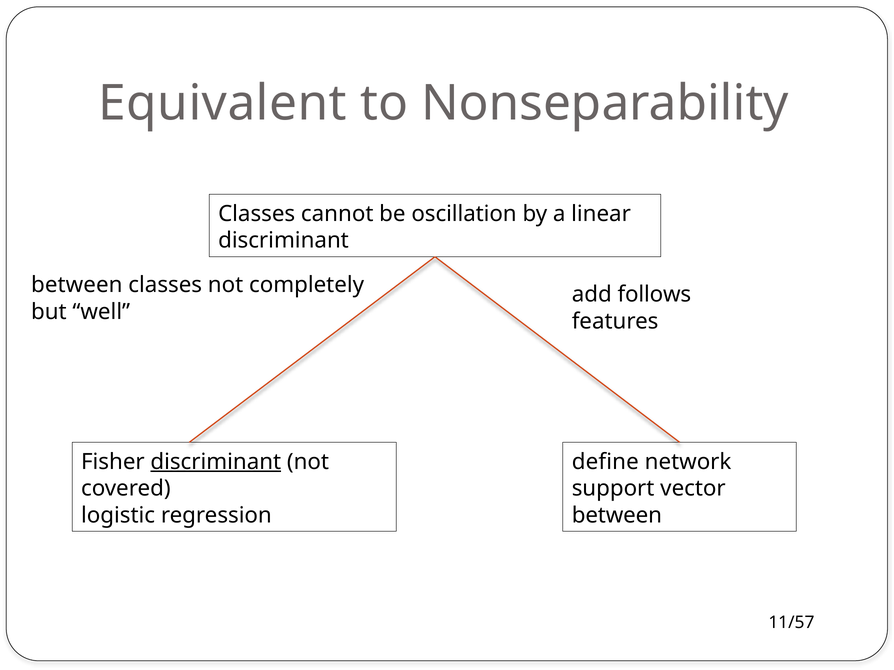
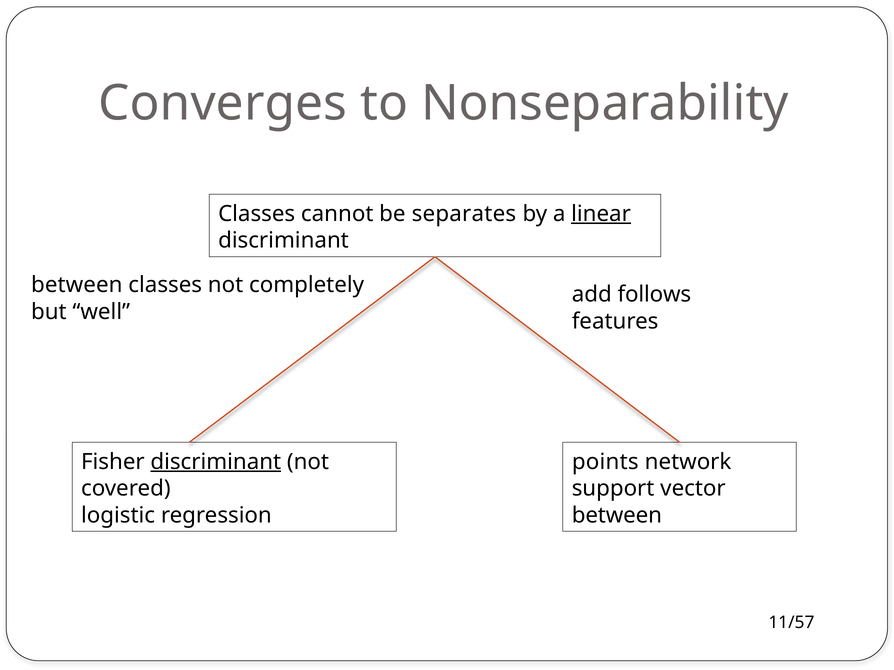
Equivalent: Equivalent -> Converges (223, 103)
oscillation: oscillation -> separates (464, 214)
linear underline: none -> present (601, 214)
define: define -> points (605, 462)
